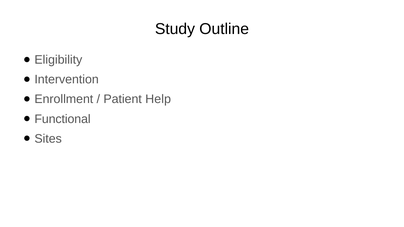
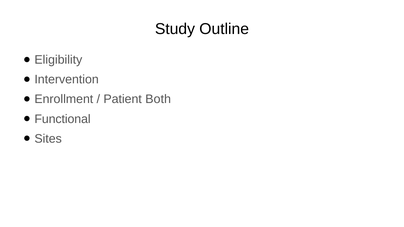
Help: Help -> Both (158, 99)
